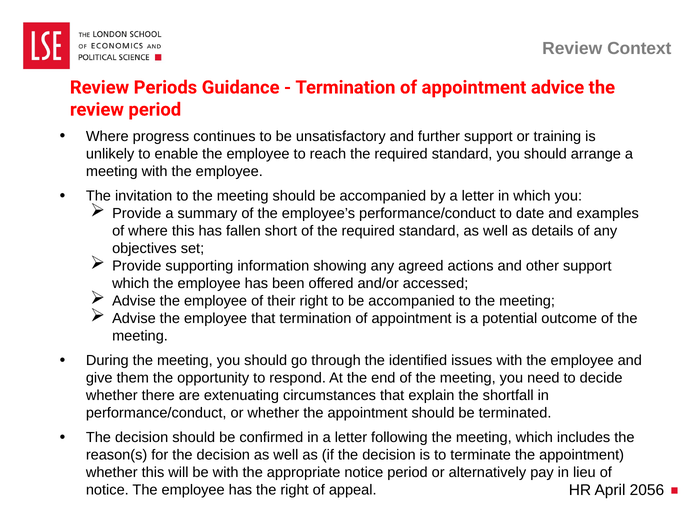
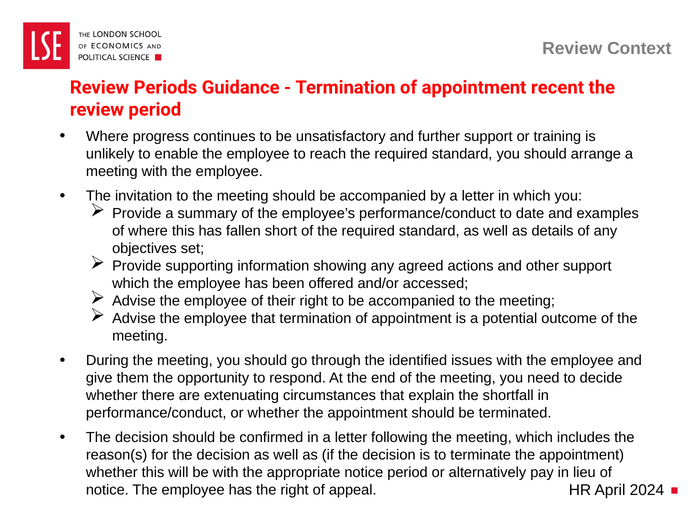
advice: advice -> recent (557, 87)
2056: 2056 -> 2024 (647, 490)
